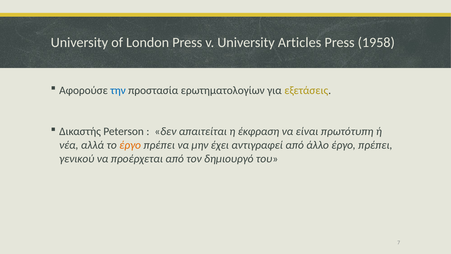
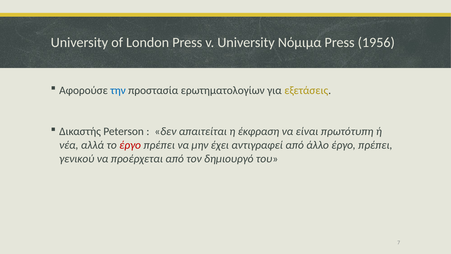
Articles: Articles -> Νόμιμα (300, 43)
1958: 1958 -> 1956 (376, 43)
έργο colour: orange -> red (130, 145)
